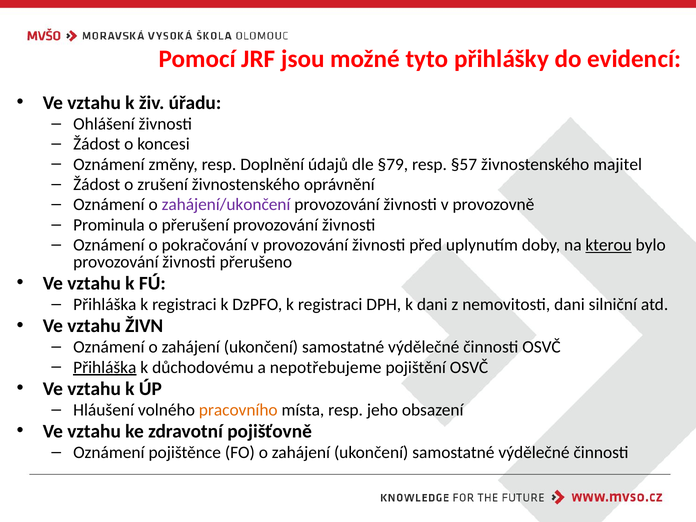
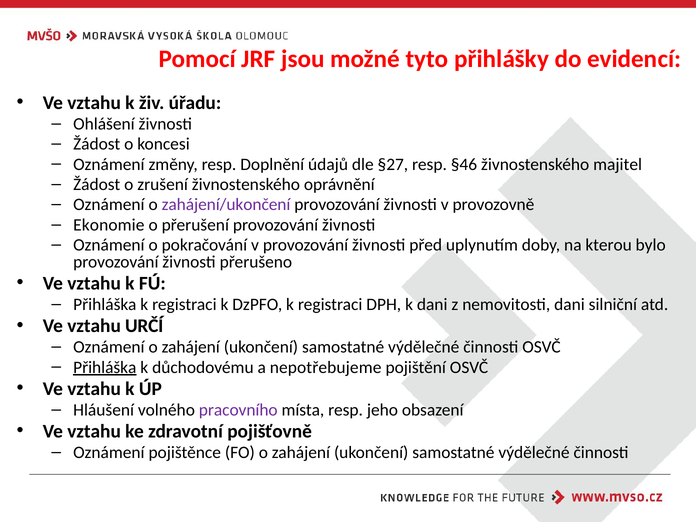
§79: §79 -> §27 (393, 164)
§57: §57 -> §46 (464, 164)
Prominula: Prominula -> Ekonomie (109, 225)
kterou underline: present -> none (609, 245)
ŽIVN: ŽIVN -> URČÍ (144, 326)
pracovního colour: orange -> purple (238, 410)
